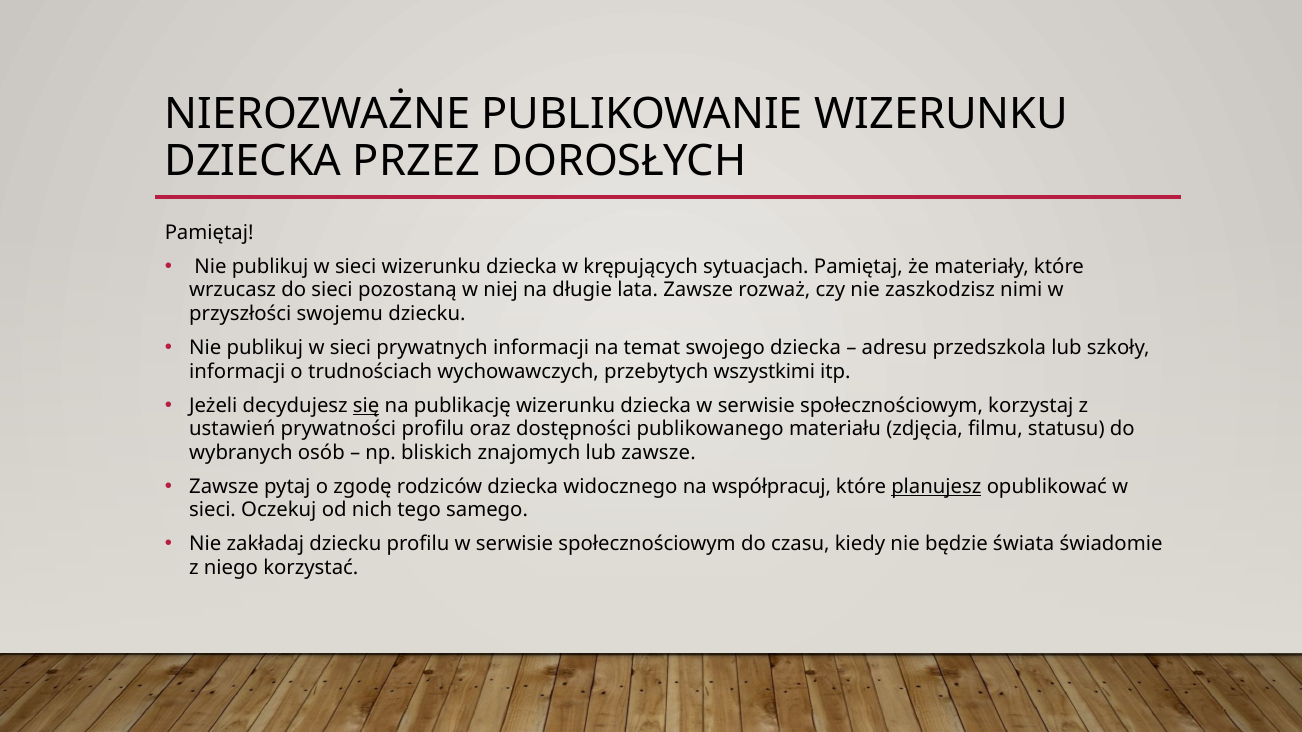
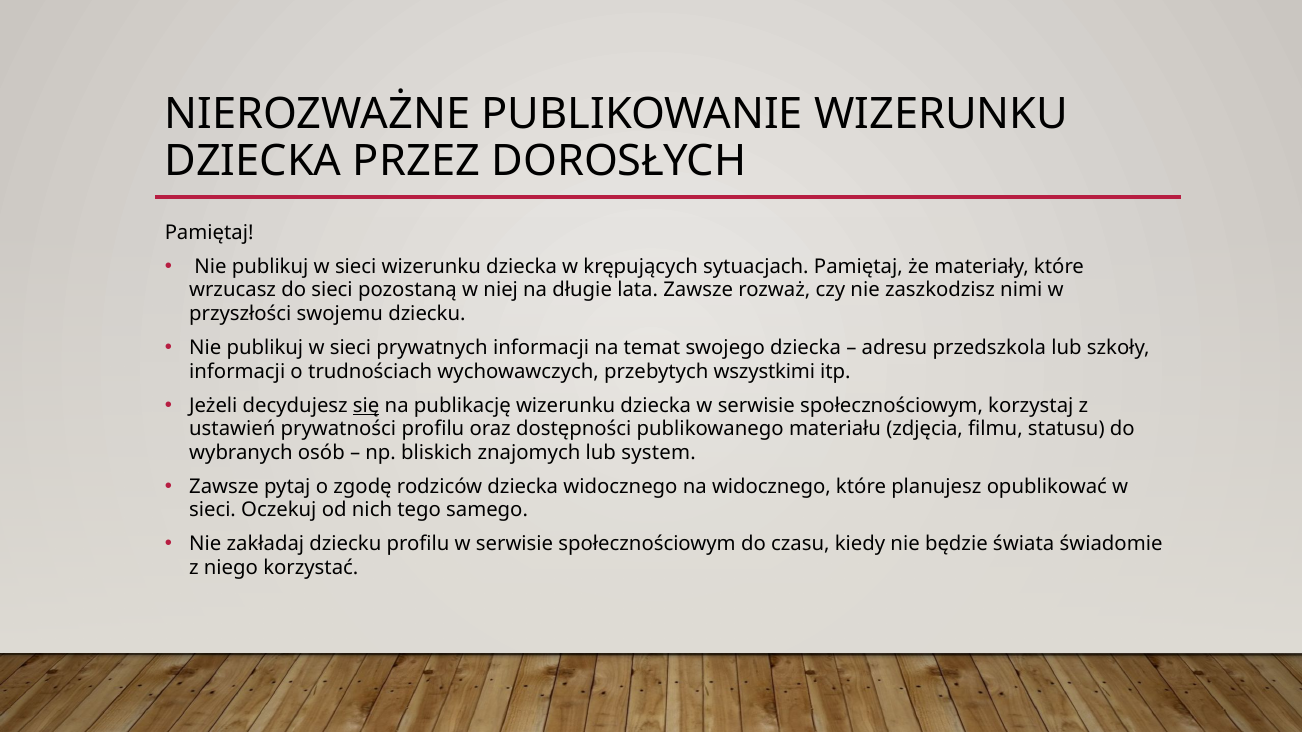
lub zawsze: zawsze -> system (659, 453)
na współpracuj: współpracuj -> widocznego (771, 487)
planujesz underline: present -> none (936, 487)
